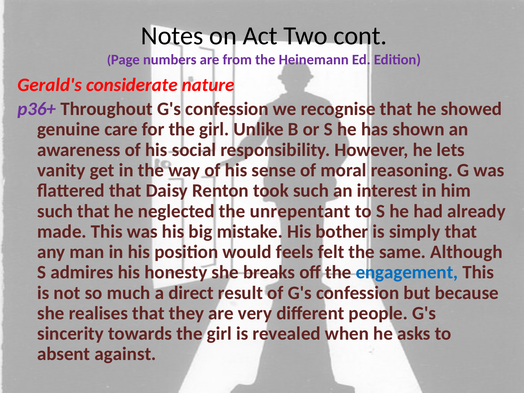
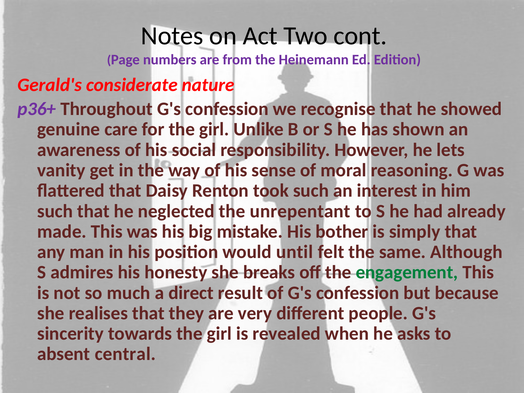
feels: feels -> until (295, 252)
engagement colour: blue -> green (407, 272)
against: against -> central (125, 354)
